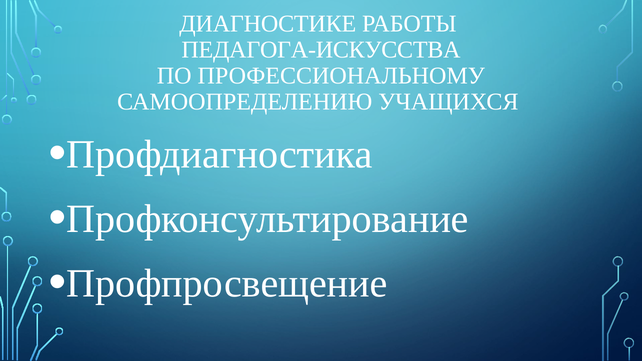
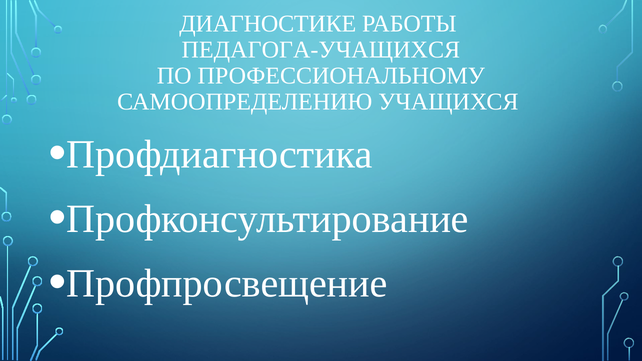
ПЕДАГОГА-ИСКУССТВА: ПЕДАГОГА-ИСКУССТВА -> ПЕДАГОГА-УЧАЩИХСЯ (321, 50)
